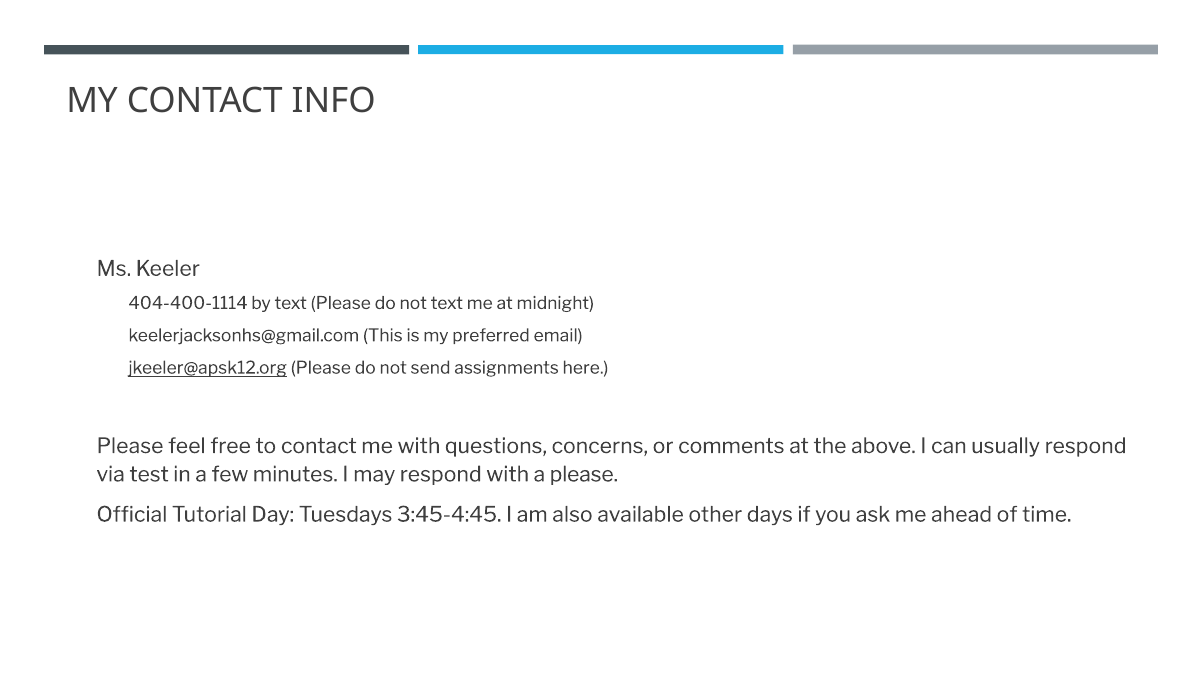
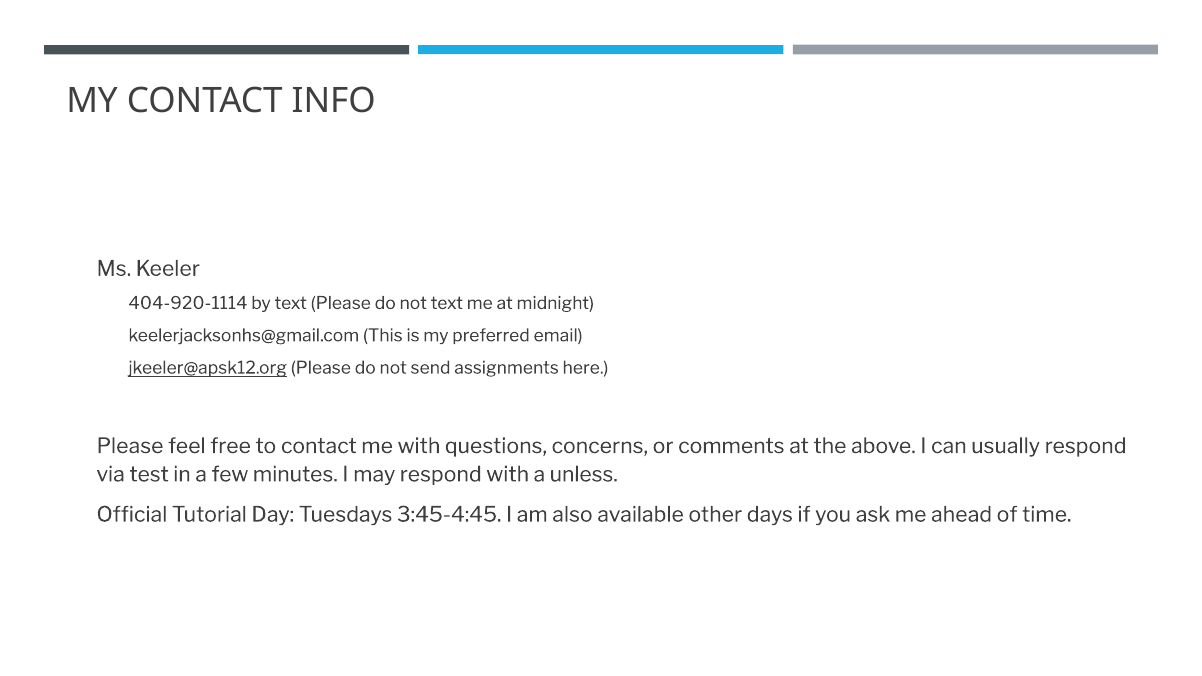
404-400-1114: 404-400-1114 -> 404-920-1114 (188, 303)
a please: please -> unless (584, 475)
